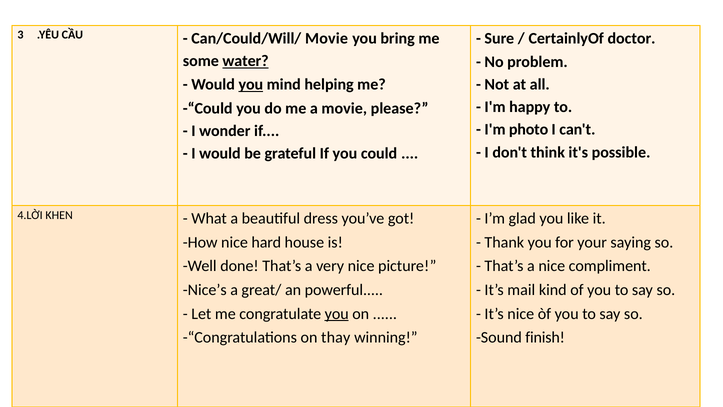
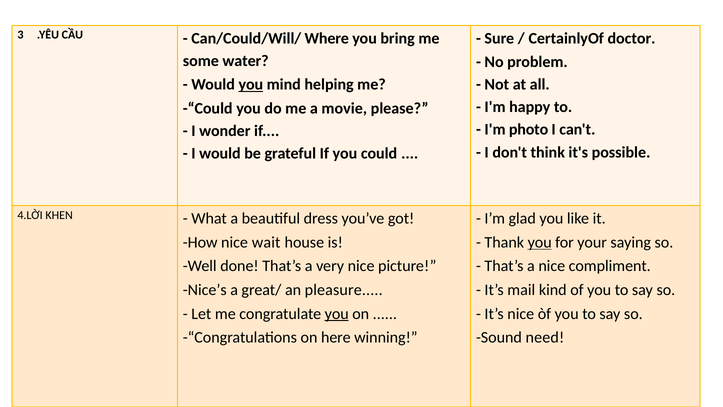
Can/Could/Will/ Movie: Movie -> Where (327, 38)
water underline: present -> none (246, 61)
hard: hard -> wait (266, 242)
you underline: none -> present (540, 242)
powerful: powerful -> pleasure (344, 290)
thay: thay -> here (336, 337)
finish: finish -> need (545, 337)
